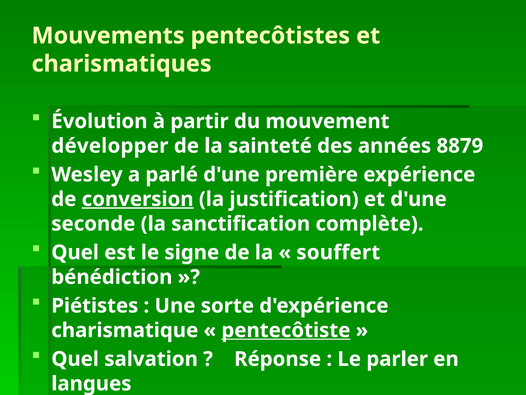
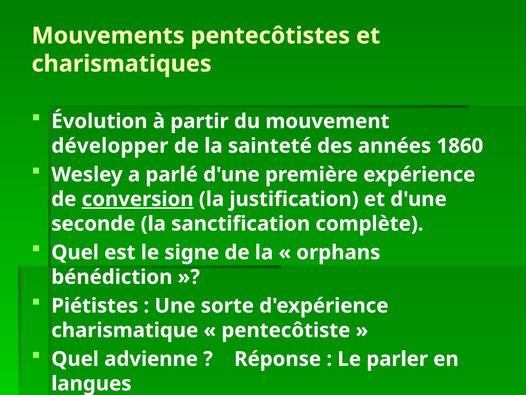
8879: 8879 -> 1860 (460, 146)
souffert: souffert -> orphans (338, 252)
pentecôtiste underline: present -> none (286, 330)
salvation: salvation -> advienne (151, 359)
